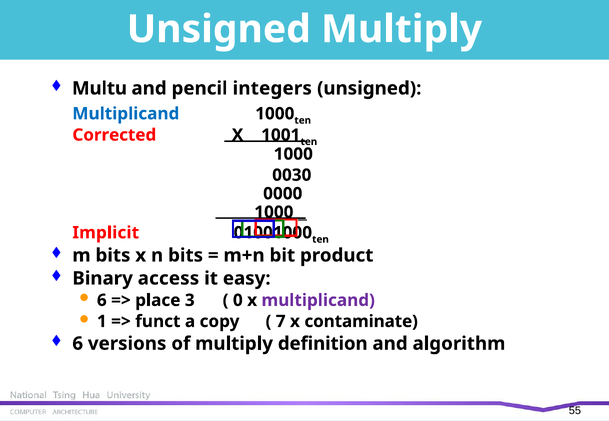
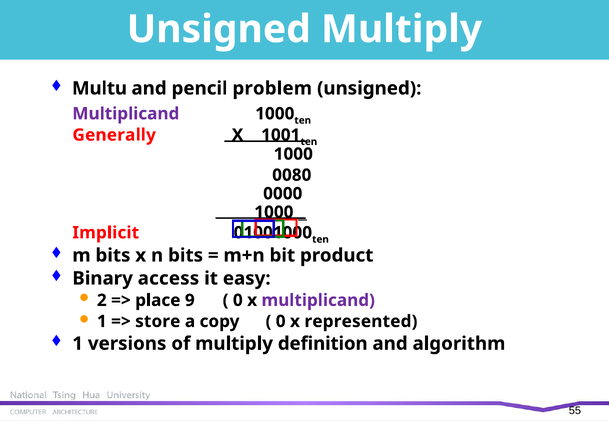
integers: integers -> problem (272, 88)
Multiplicand colour: blue -> purple (126, 114)
Corrected: Corrected -> Generally (114, 135)
0030: 0030 -> 0080 (292, 175)
6: 6 -> 2 (102, 301)
3: 3 -> 9 (190, 301)
funct: funct -> store (158, 322)
7: 7 -> 0 (281, 322)
contaminate: contaminate -> represented (361, 322)
6: 6 -> 1 (78, 344)
